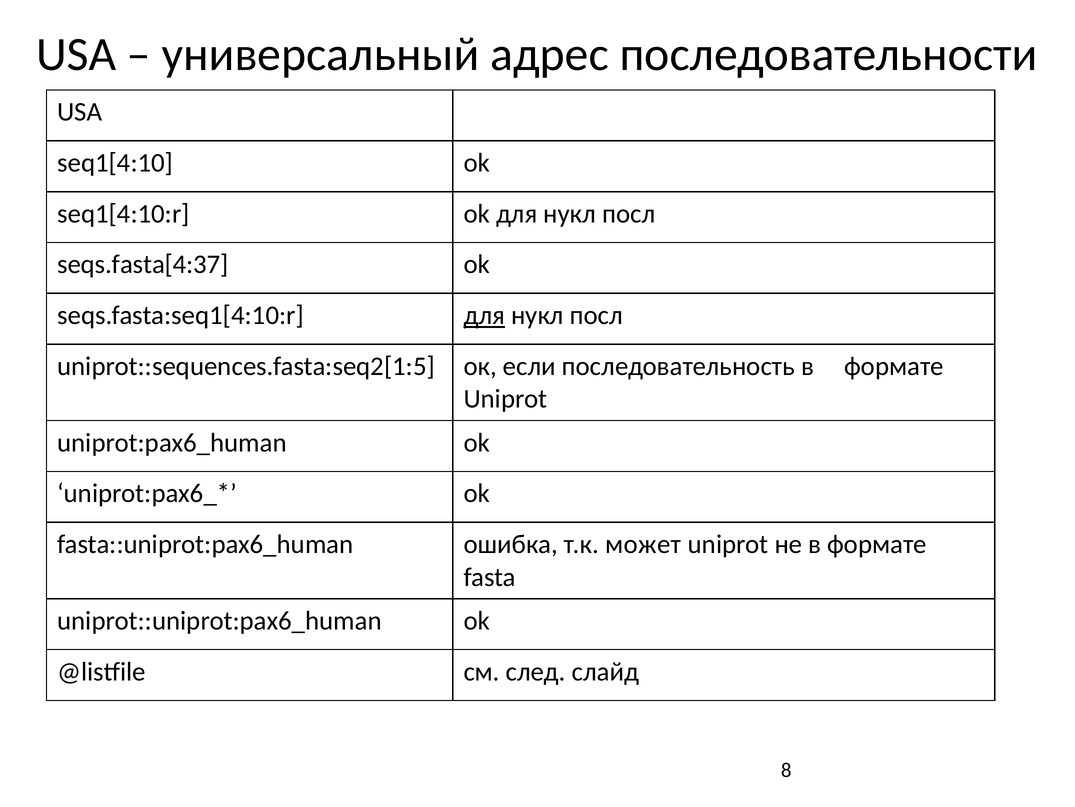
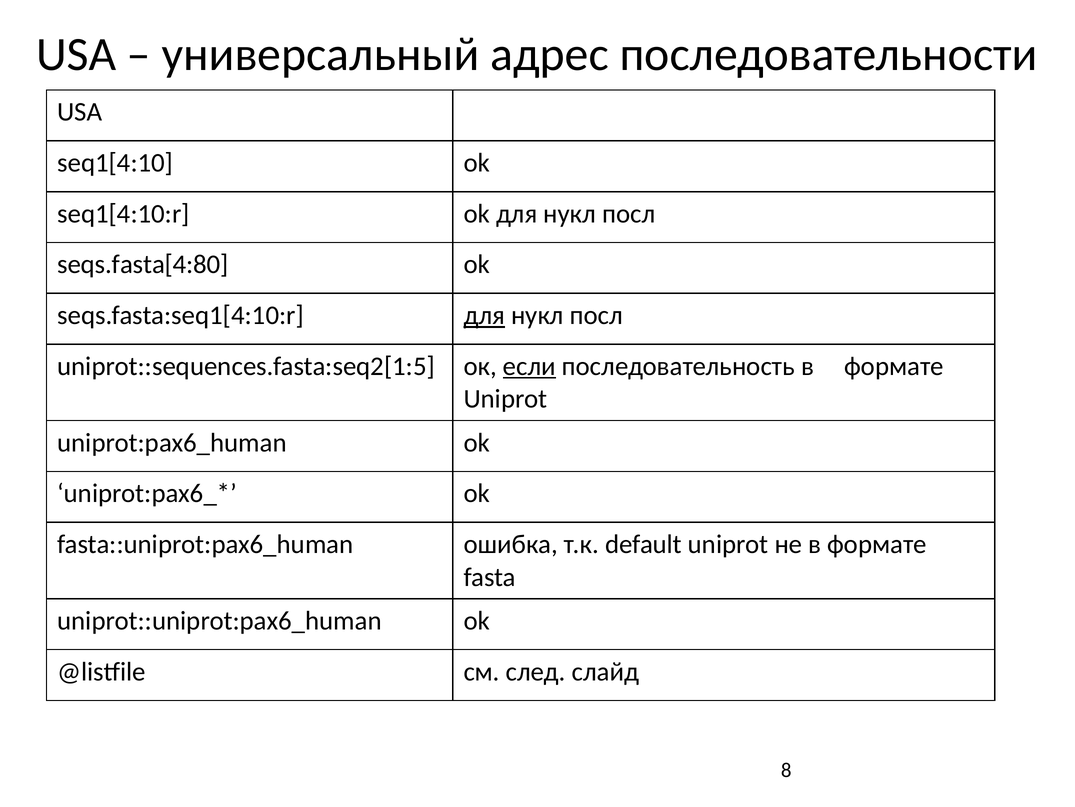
seqs.fasta[4:37: seqs.fasta[4:37 -> seqs.fasta[4:80 (143, 264)
если underline: none -> present (529, 366)
может: может -> default (643, 544)
